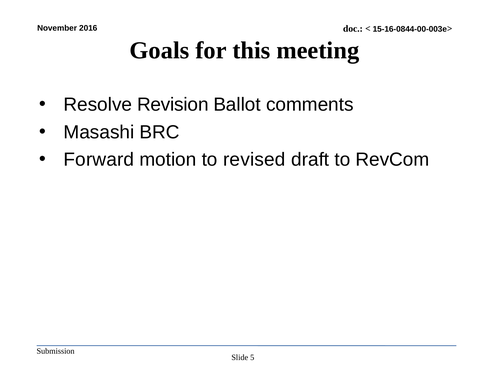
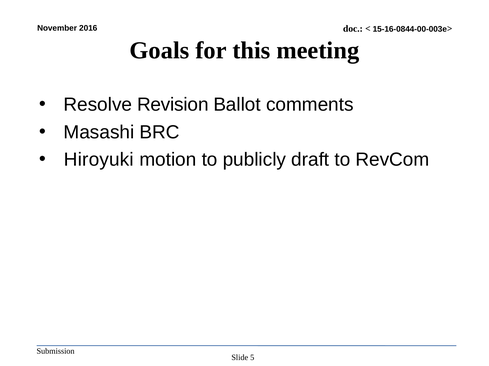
Forward: Forward -> Hiroyuki (99, 160)
revised: revised -> publicly (254, 160)
